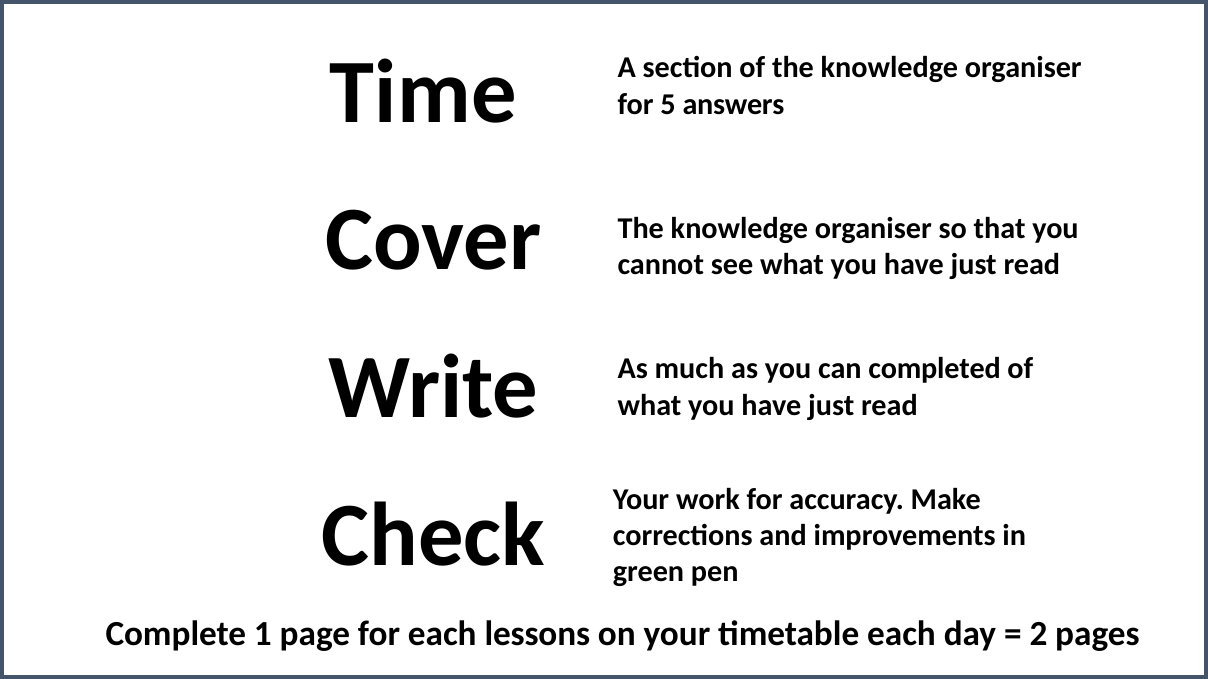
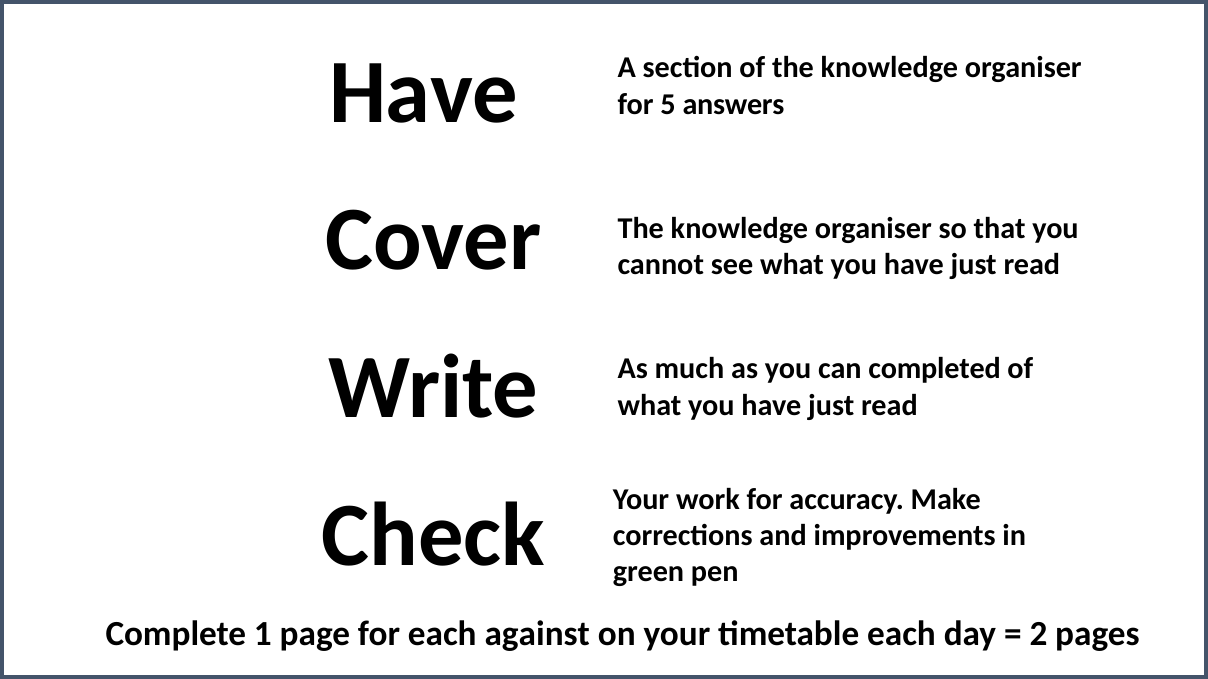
Time: Time -> Have (424, 93)
lessons: lessons -> against (537, 634)
